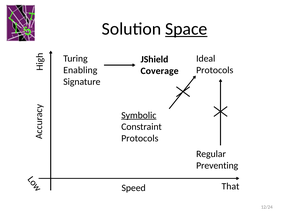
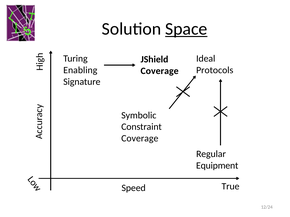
Symbolic underline: present -> none (139, 115)
Protocols: Protocols -> Coverage (140, 139)
Preventing: Preventing -> Equipment (217, 166)
That: That -> True (231, 187)
